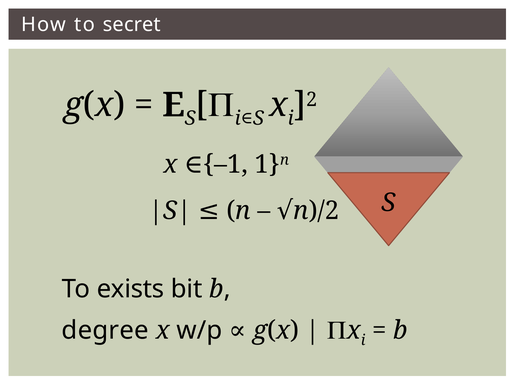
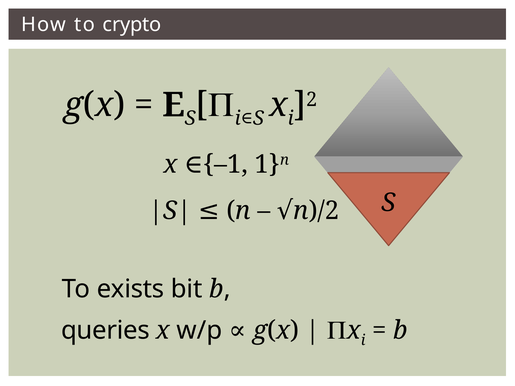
secret: secret -> crypto (132, 25)
degree: degree -> queries (105, 331)
